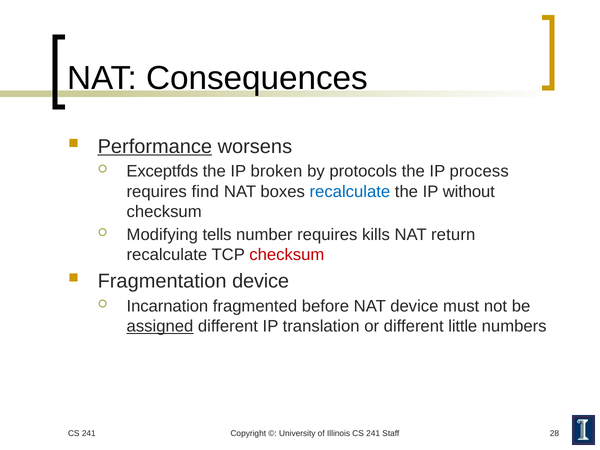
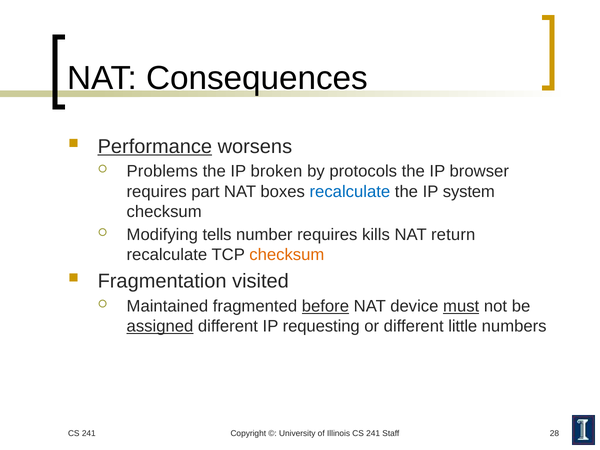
Exceptfds: Exceptfds -> Problems (162, 171)
process: process -> browser (479, 171)
find: find -> part (205, 192)
without: without -> system (469, 192)
checksum colour: red -> orange (287, 255)
Fragmentation device: device -> visited (260, 281)
Incarnation: Incarnation -> Maintained (167, 306)
before underline: none -> present (325, 306)
must underline: none -> present (461, 306)
translation: translation -> requesting (321, 326)
